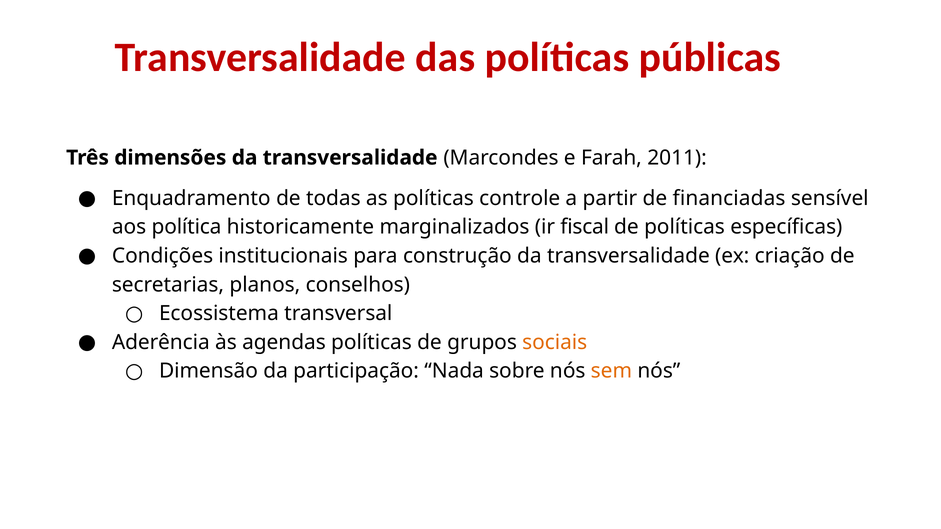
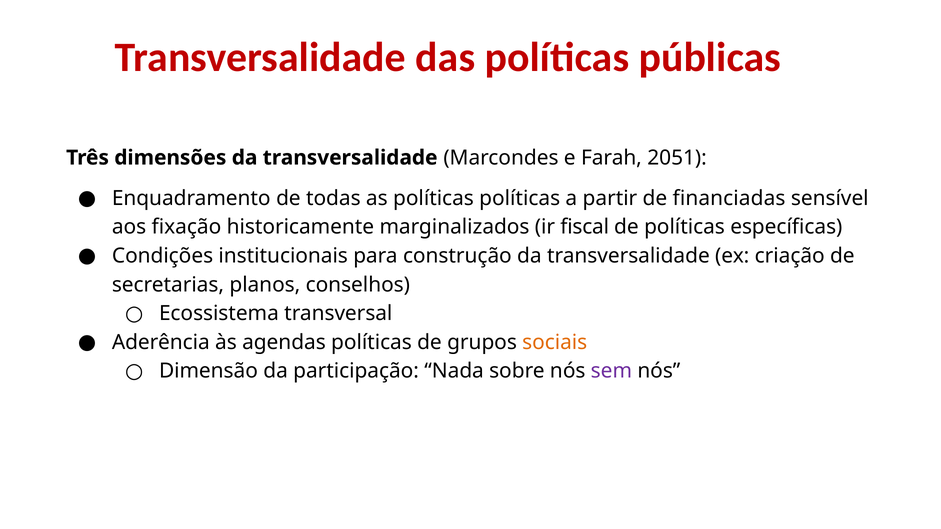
2011: 2011 -> 2051 (677, 158)
políticas controle: controle -> políticas (520, 198)
política: política -> fixação (186, 227)
sem colour: orange -> purple (611, 371)
